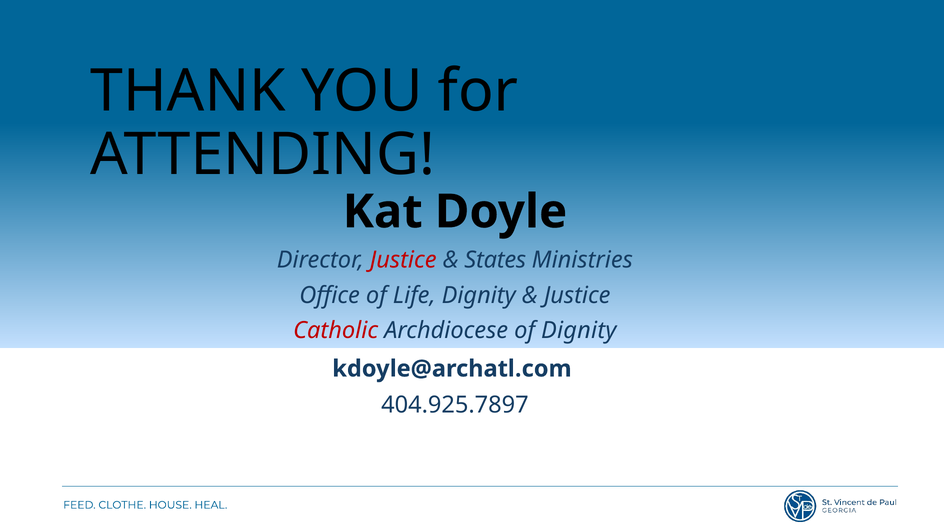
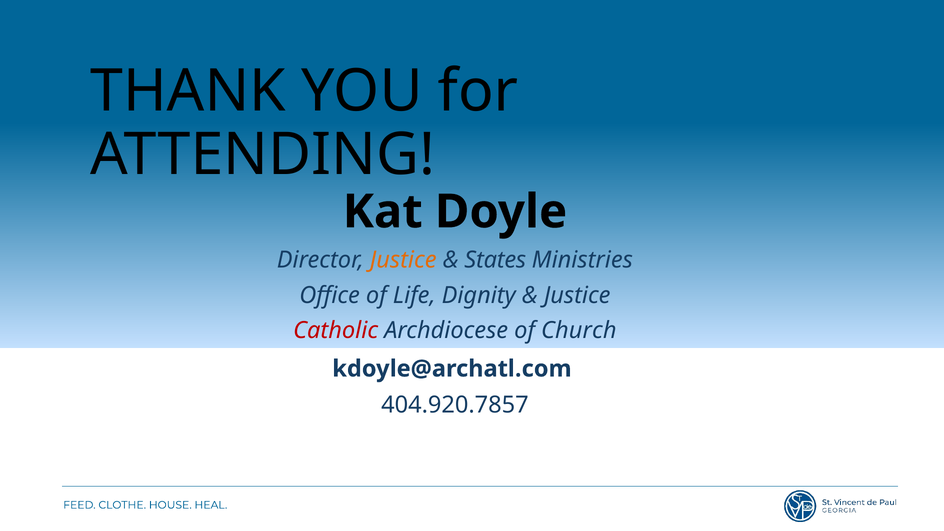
Justice colour: red -> orange (403, 260)
of Dignity: Dignity -> Church (579, 331)
404.925.7897: 404.925.7897 -> 404.920.7857 (455, 405)
